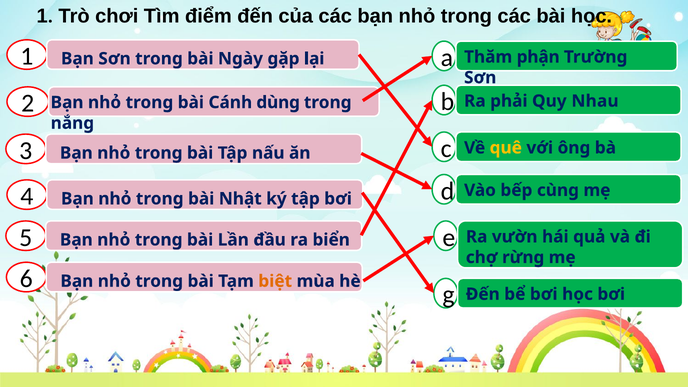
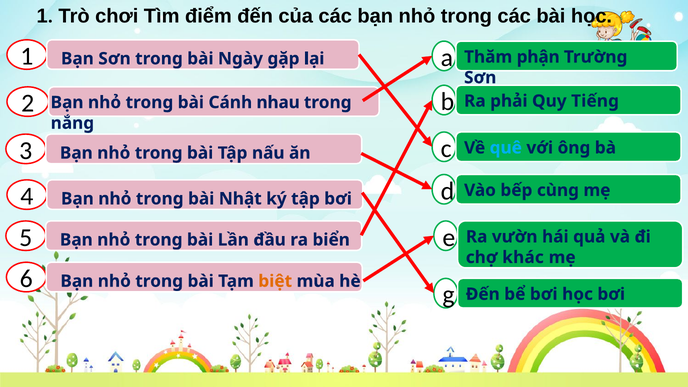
Nhau: Nhau -> Tiếng (595, 101)
dùng: dùng -> nhau (278, 102)
quê colour: yellow -> light blue (506, 148)
rừng: rừng -> khác (523, 257)
